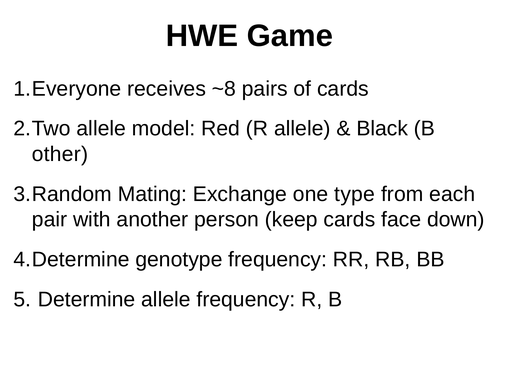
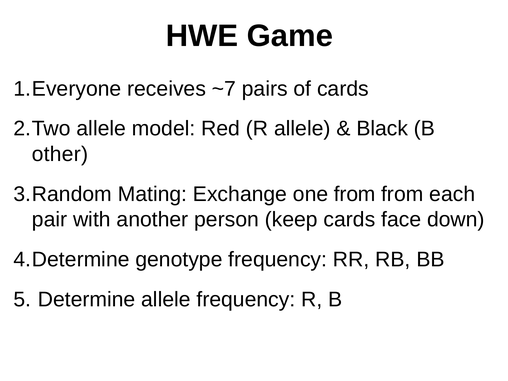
~8: ~8 -> ~7 (224, 89)
one type: type -> from (355, 194)
